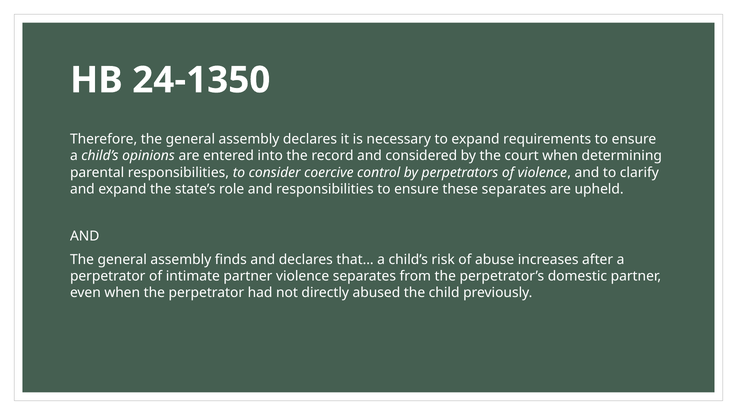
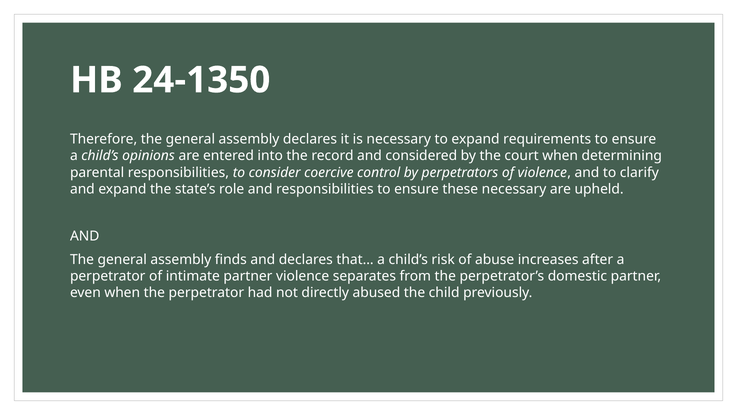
these separates: separates -> necessary (514, 189)
